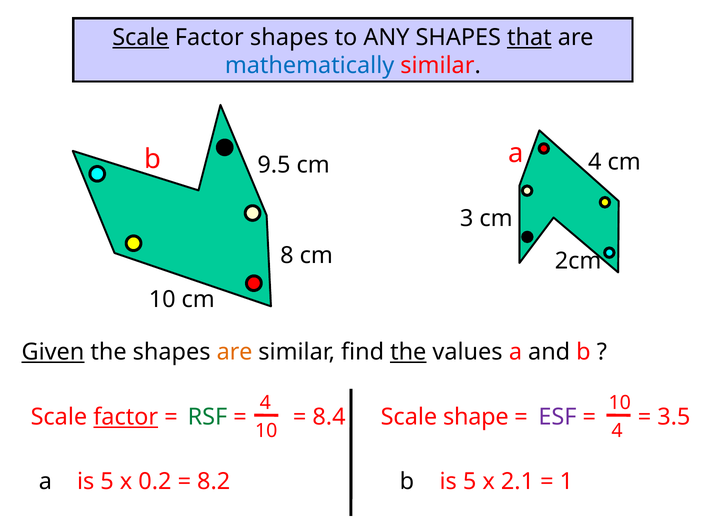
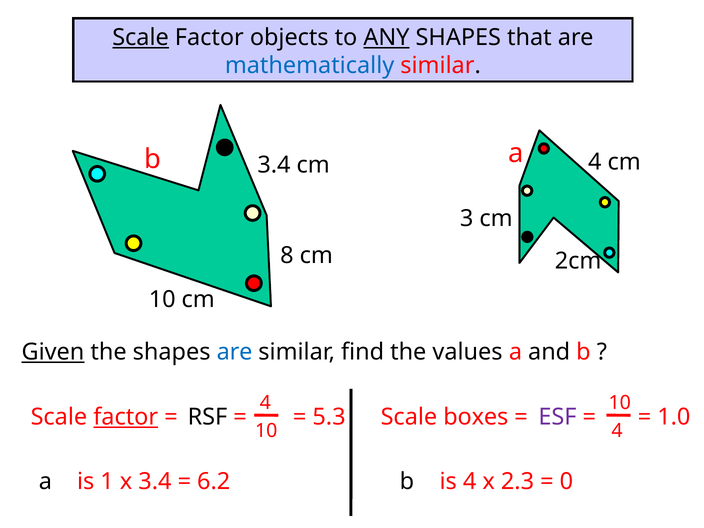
Factor shapes: shapes -> objects (289, 37)
ANY underline: none -> present (386, 37)
that underline: present -> none (529, 37)
9.5: 9.5 -> 3.4 (274, 165)
are colour: orange -> blue (235, 352)
the underline: present -> none (408, 352)
RSF colour: green -> black (207, 417)
8.4: 8.4 -> 5.3 (329, 417)
shape: shape -> boxes (476, 417)
3.5: 3.5 -> 1.0 (674, 417)
5: 5 -> 1 (107, 482)
x 0.2: 0.2 -> 3.4 (155, 482)
8.2: 8.2 -> 6.2 (214, 482)
5: 5 -> 4 (470, 482)
2.1: 2.1 -> 2.3 (518, 482)
1: 1 -> 0 (566, 482)
